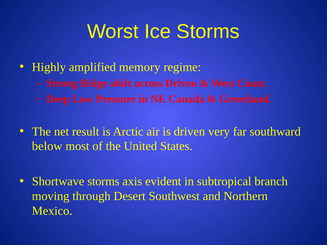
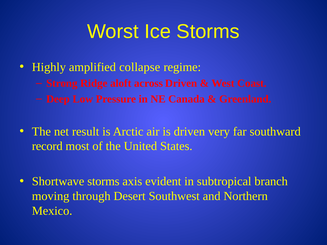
memory: memory -> collapse (140, 67)
below: below -> record (47, 146)
